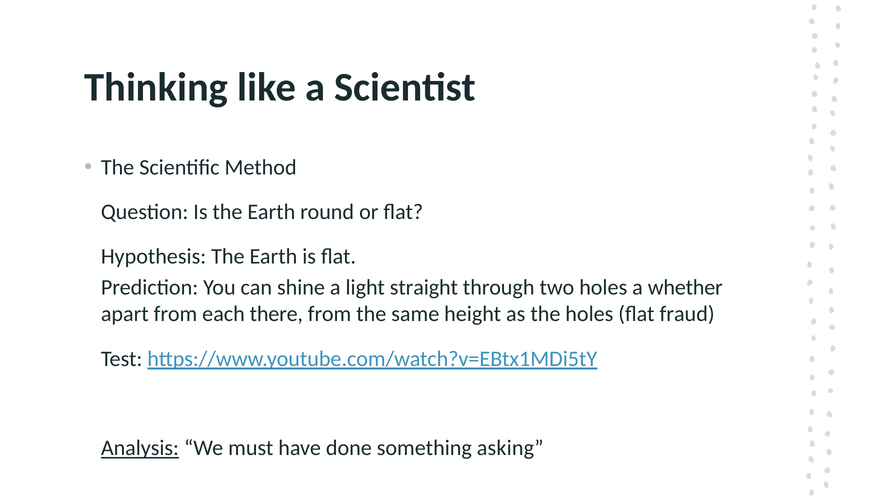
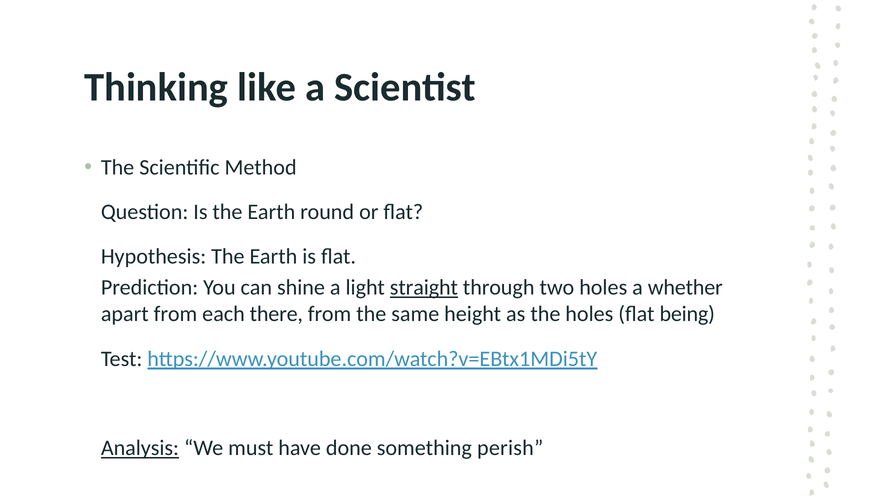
straight underline: none -> present (424, 287)
fraud: fraud -> being (687, 314)
asking: asking -> perish (510, 448)
